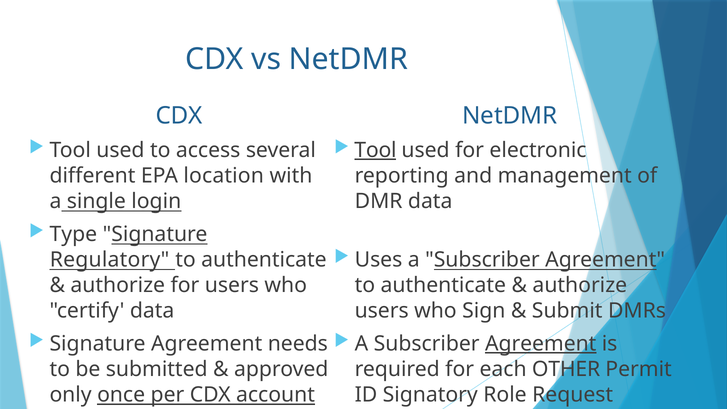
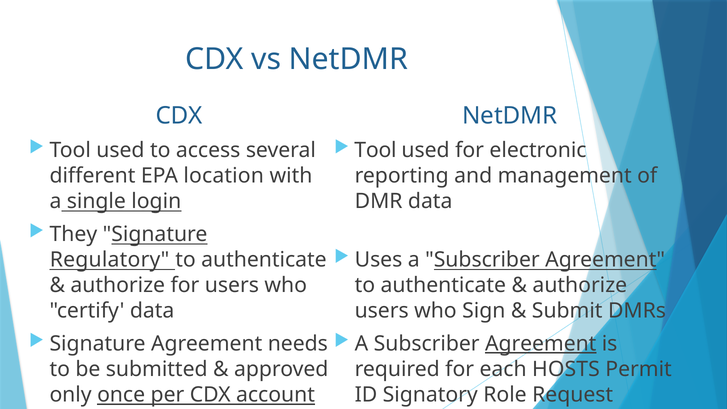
Tool underline: present -> none (375, 150)
Type: Type -> They (73, 234)
OTHER: OTHER -> HOSTS (566, 369)
